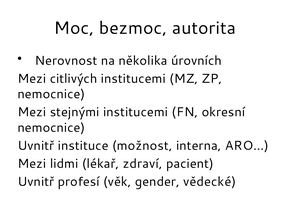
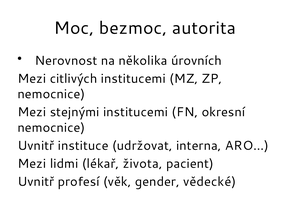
možnost: možnost -> udržovat (142, 146)
zdraví: zdraví -> života (143, 164)
